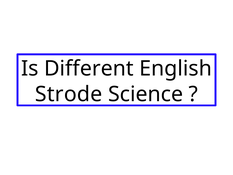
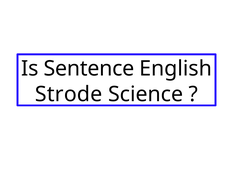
Different: Different -> Sentence (89, 68)
